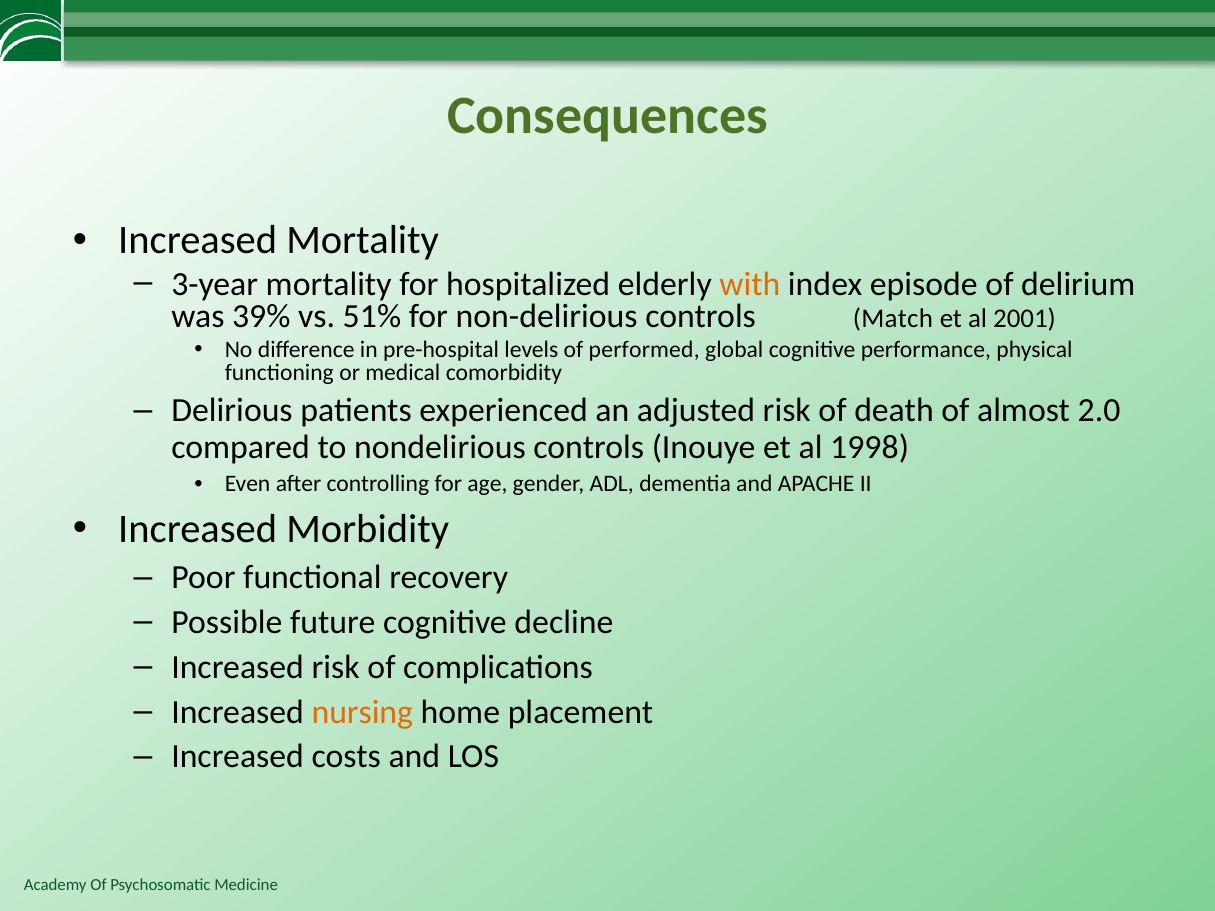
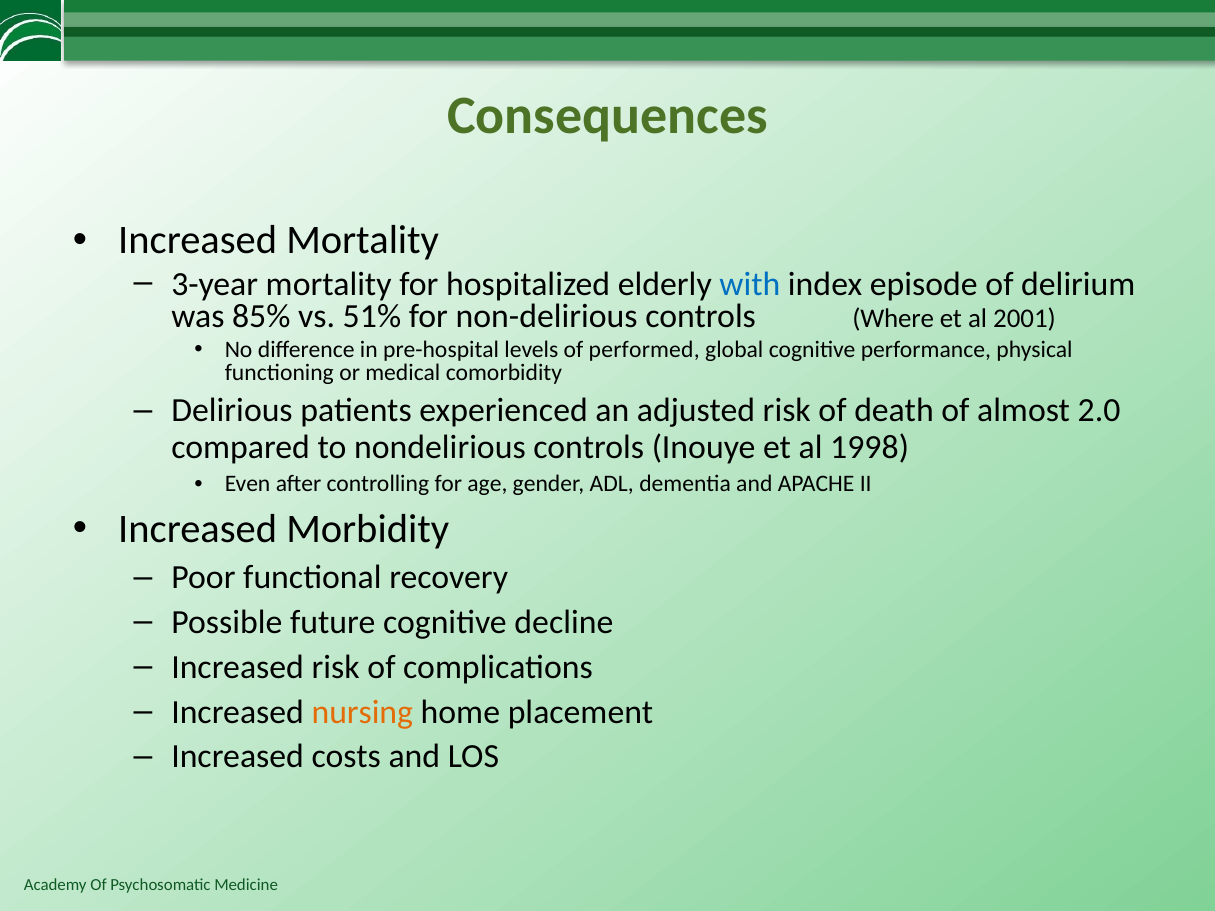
with colour: orange -> blue (750, 284)
39%: 39% -> 85% (261, 316)
Match: Match -> Where (893, 319)
